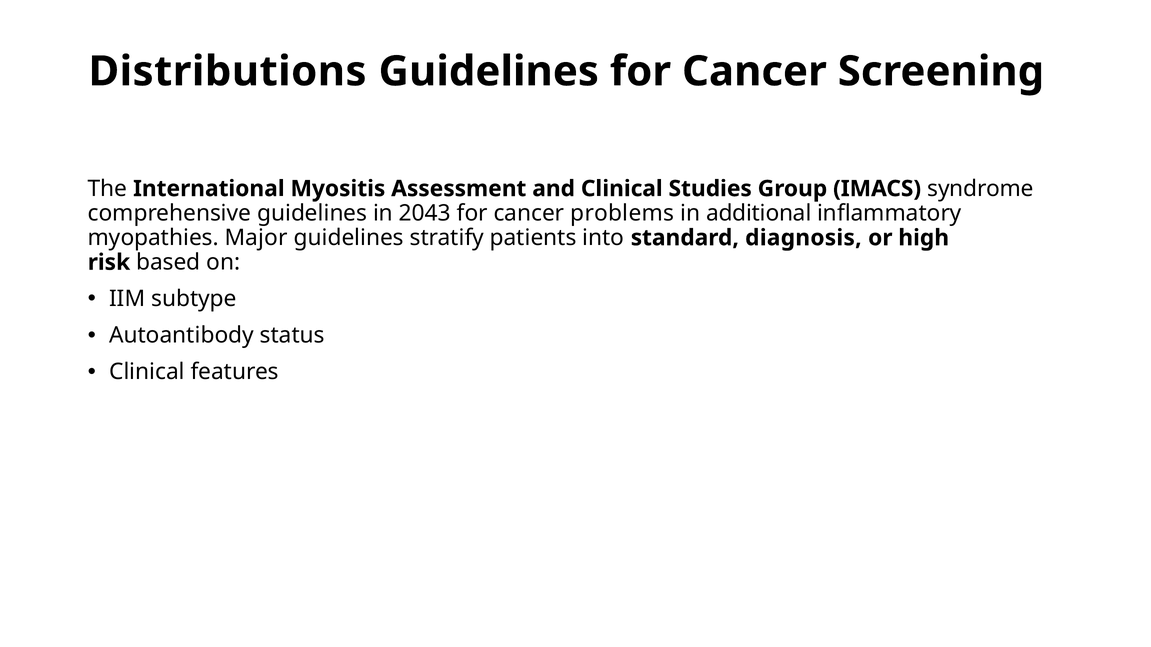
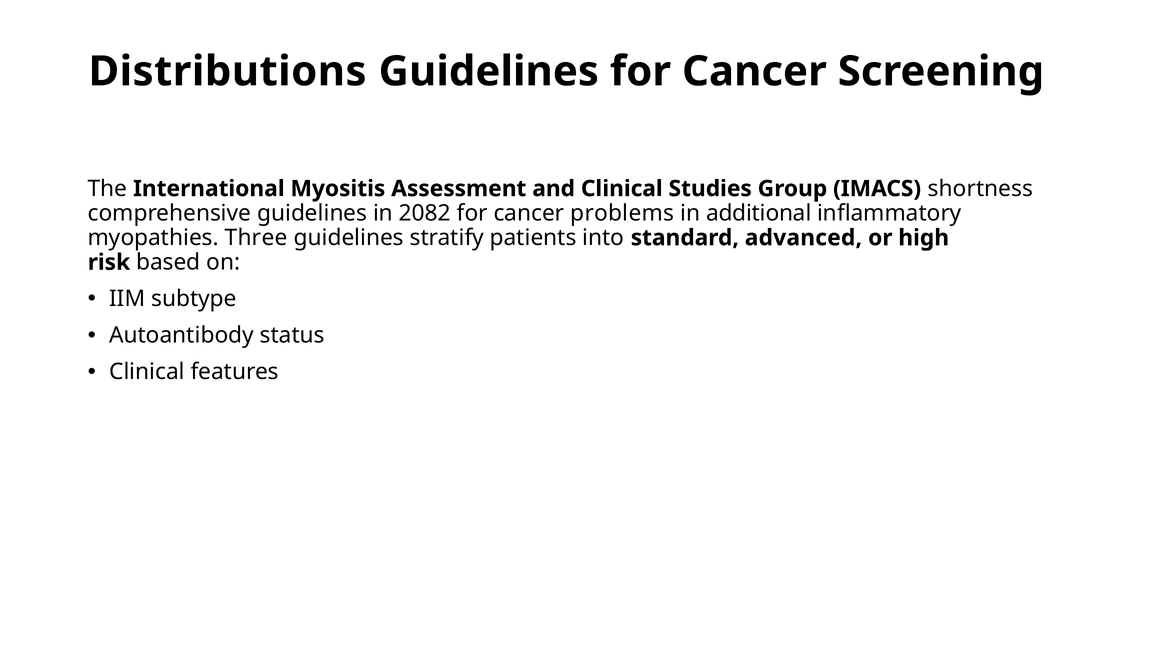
syndrome: syndrome -> shortness (980, 189)
2043: 2043 -> 2082 (425, 213)
Major: Major -> Three (256, 238)
diagnosis: diagnosis -> advanced (803, 238)
